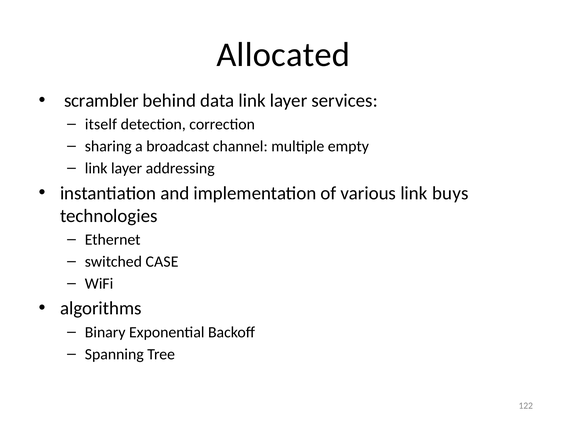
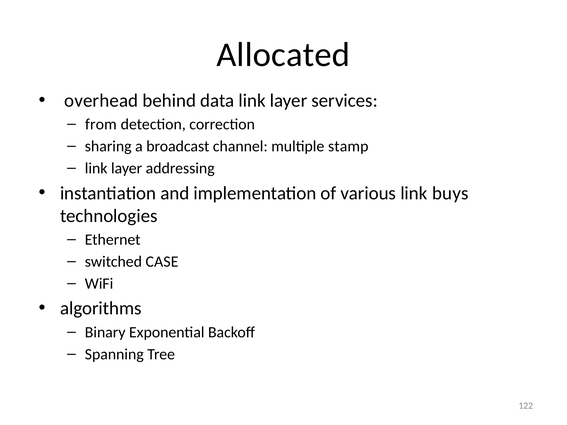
scrambler: scrambler -> overhead (101, 101)
itself: itself -> from (101, 124)
empty: empty -> stamp (348, 146)
